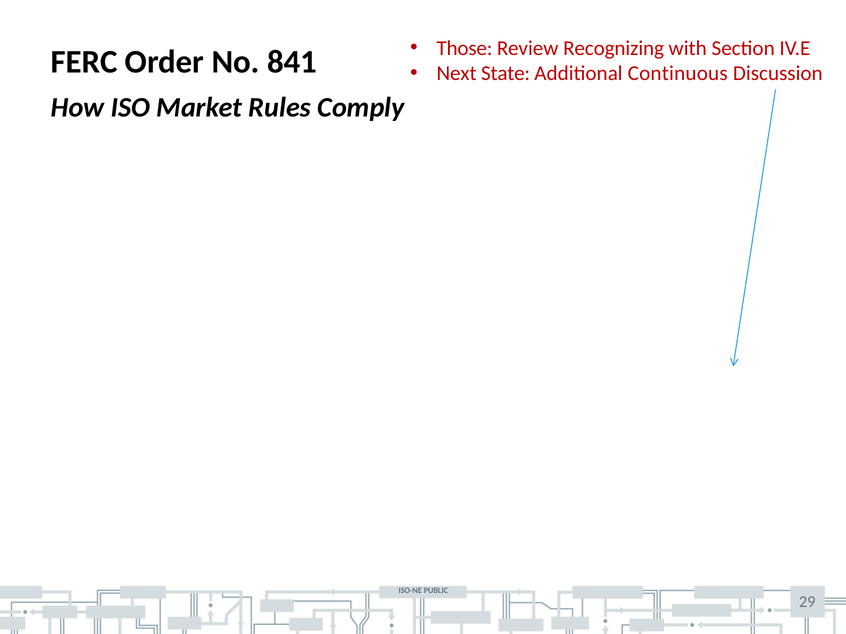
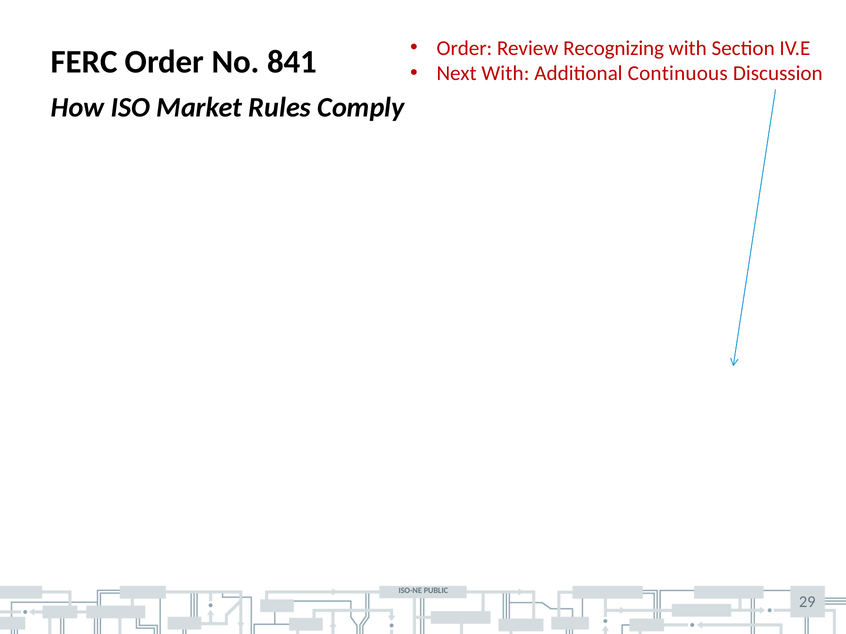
Those: Those -> Order (464, 48)
Next State: State -> With (505, 74)
